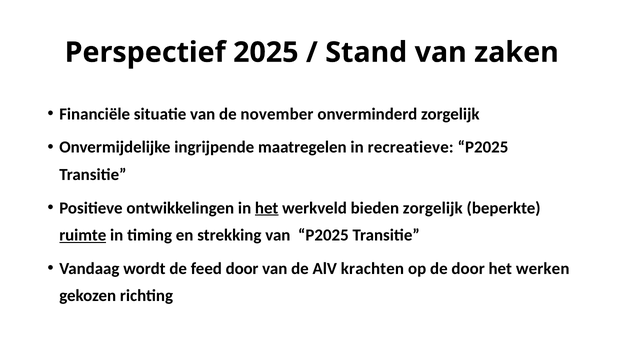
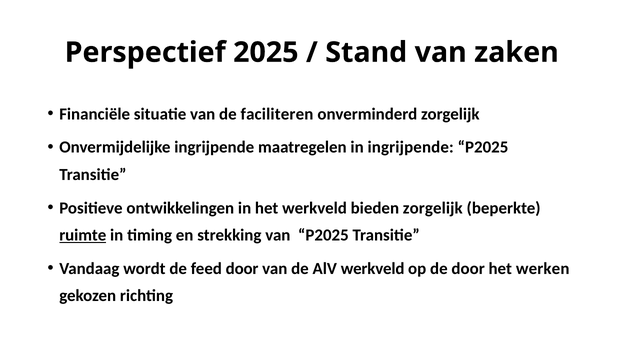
november: november -> faciliteren (277, 114)
in recreatieve: recreatieve -> ingrijpende (411, 147)
het underline: present -> none (267, 208)
AlV krachten: krachten -> werkveld (373, 269)
